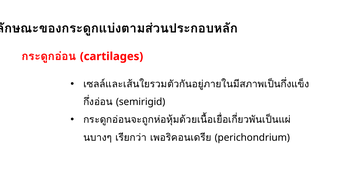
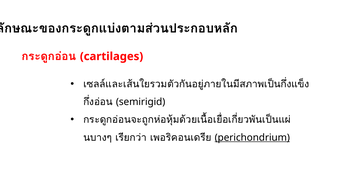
perichondrium underline: none -> present (252, 137)
